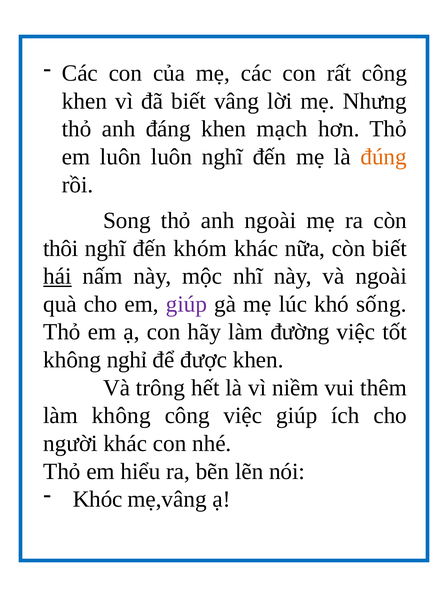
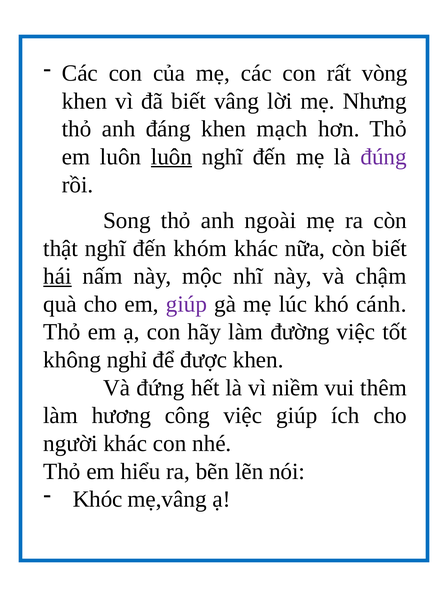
rất công: công -> vòng (385, 73)
luôn underline: none -> present (172, 157)
đúng colour: orange -> purple (384, 157)
thôi: thôi -> thật (61, 248)
và ngoài: ngoài -> chậm (381, 276)
sống: sống -> cánh (381, 304)
trông: trông -> đứng (160, 388)
làm không: không -> hương (121, 416)
